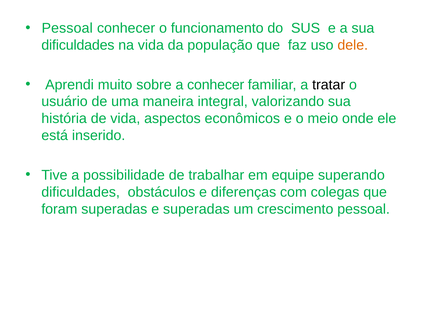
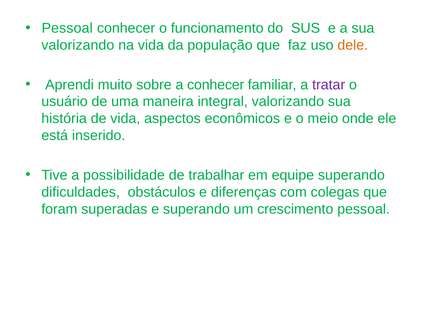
dificuldades: dificuldades -> valorizando (78, 45)
tratar colour: black -> purple (329, 85)
e superadas: superadas -> superando (196, 209)
